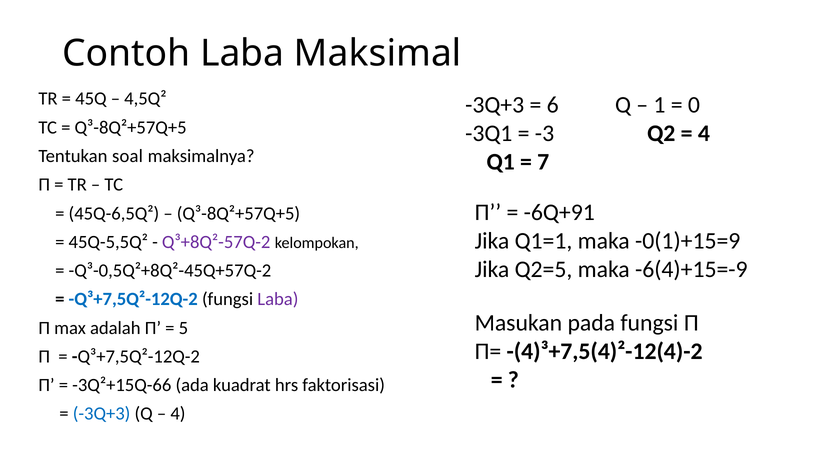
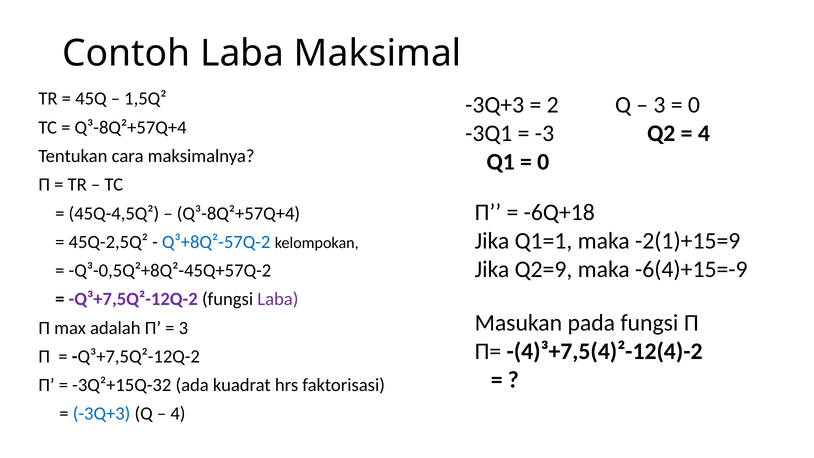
4,5Q²: 4,5Q² -> 1,5Q² (145, 99)
6: 6 -> 2 (553, 105)
1: 1 -> 3 (659, 105)
Q³-8Q²+57Q+5: Q³-8Q²+57Q+5 -> Q³-8Q²+57Q+4 (131, 127)
soal: soal -> cara (128, 156)
7: 7 -> 0 (543, 162)
-6Q+91: -6Q+91 -> -6Q+18 (559, 212)
45Q-6,5Q²: 45Q-6,5Q² -> 45Q-4,5Q² (114, 213)
Q³-8Q²+57Q+5: Q³-8Q²+57Q+5 -> Q³-8Q²+57Q+4 (238, 213)
-0(1)+15=9: -0(1)+15=9 -> -2(1)+15=9 (688, 241)
45Q-5,5Q²: 45Q-5,5Q² -> 45Q-2,5Q² (108, 242)
Q³+8Q²-57Q-2 colour: purple -> blue (216, 242)
Q2=5: Q2=5 -> Q2=9 (543, 269)
Q³+7,5Q²-12Q-2 colour: blue -> purple (133, 299)
5: 5 -> 3 (183, 328)
-3Q²+15Q-66: -3Q²+15Q-66 -> -3Q²+15Q-32 (122, 385)
